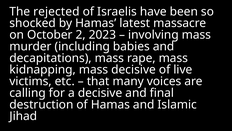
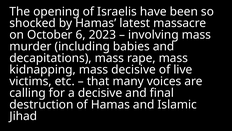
rejected: rejected -> opening (56, 12)
2: 2 -> 6 (81, 35)
